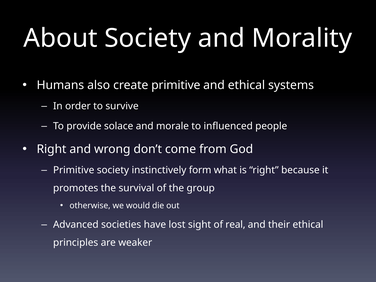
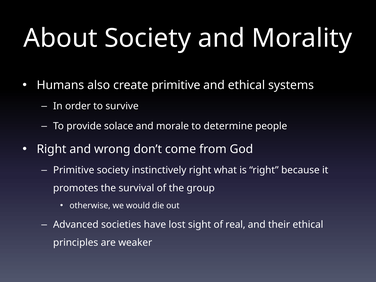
influenced: influenced -> determine (228, 126)
instinctively form: form -> right (200, 170)
